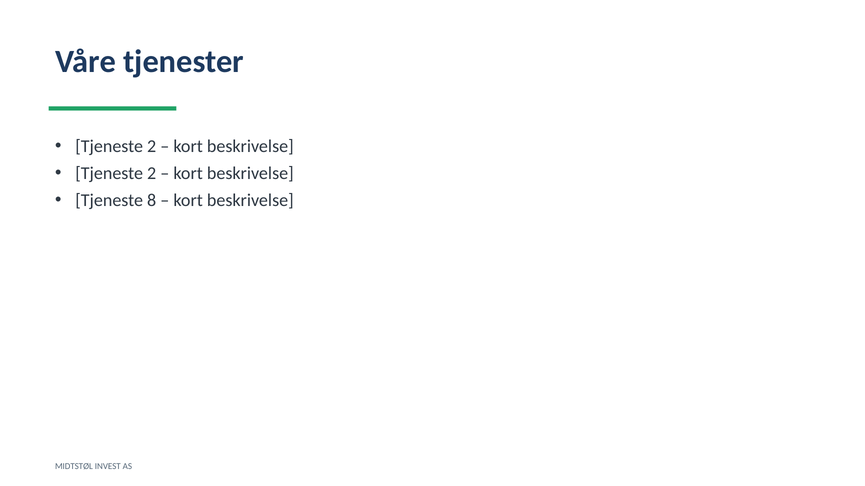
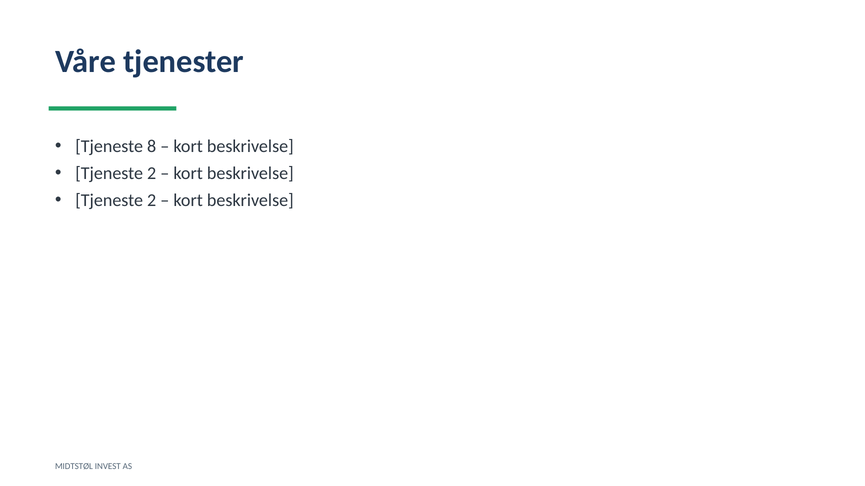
2: 2 -> 8 (152, 147)
8: 8 -> 2 (152, 201)
